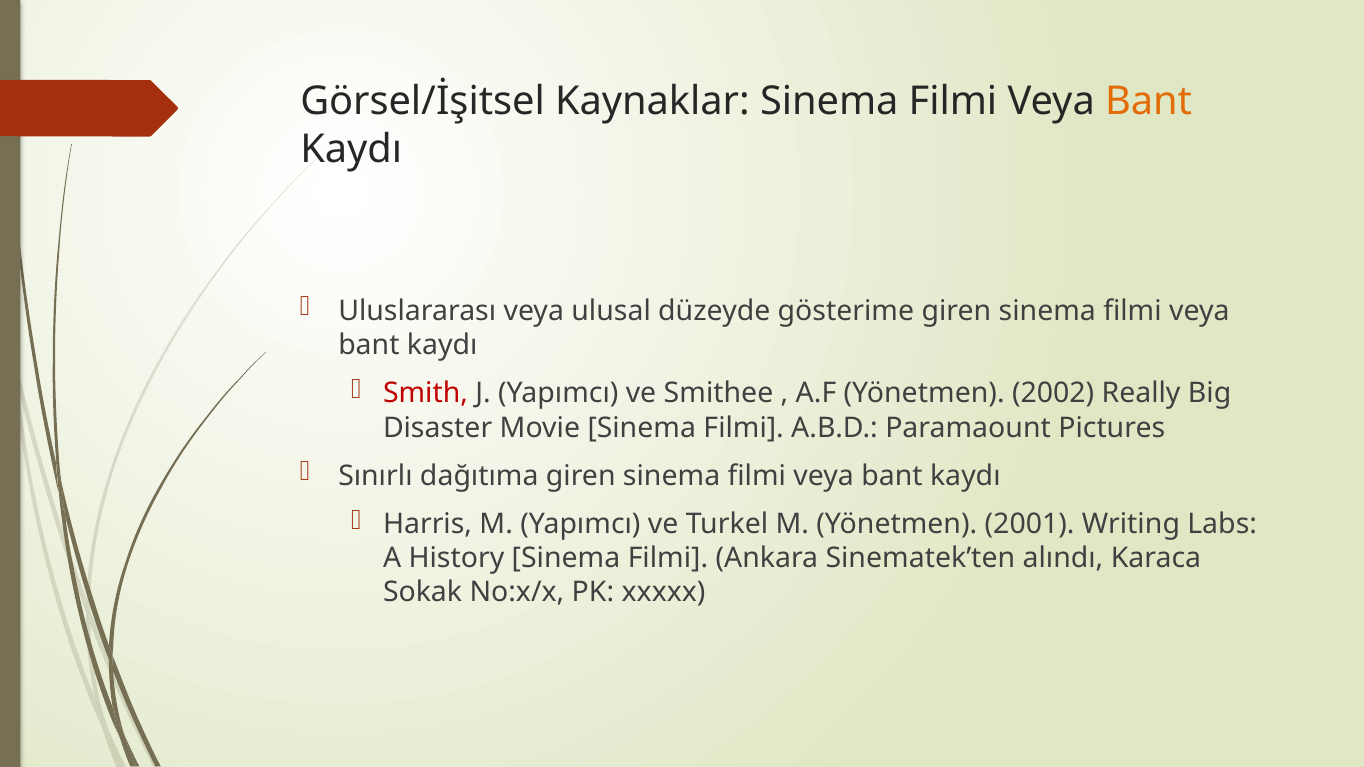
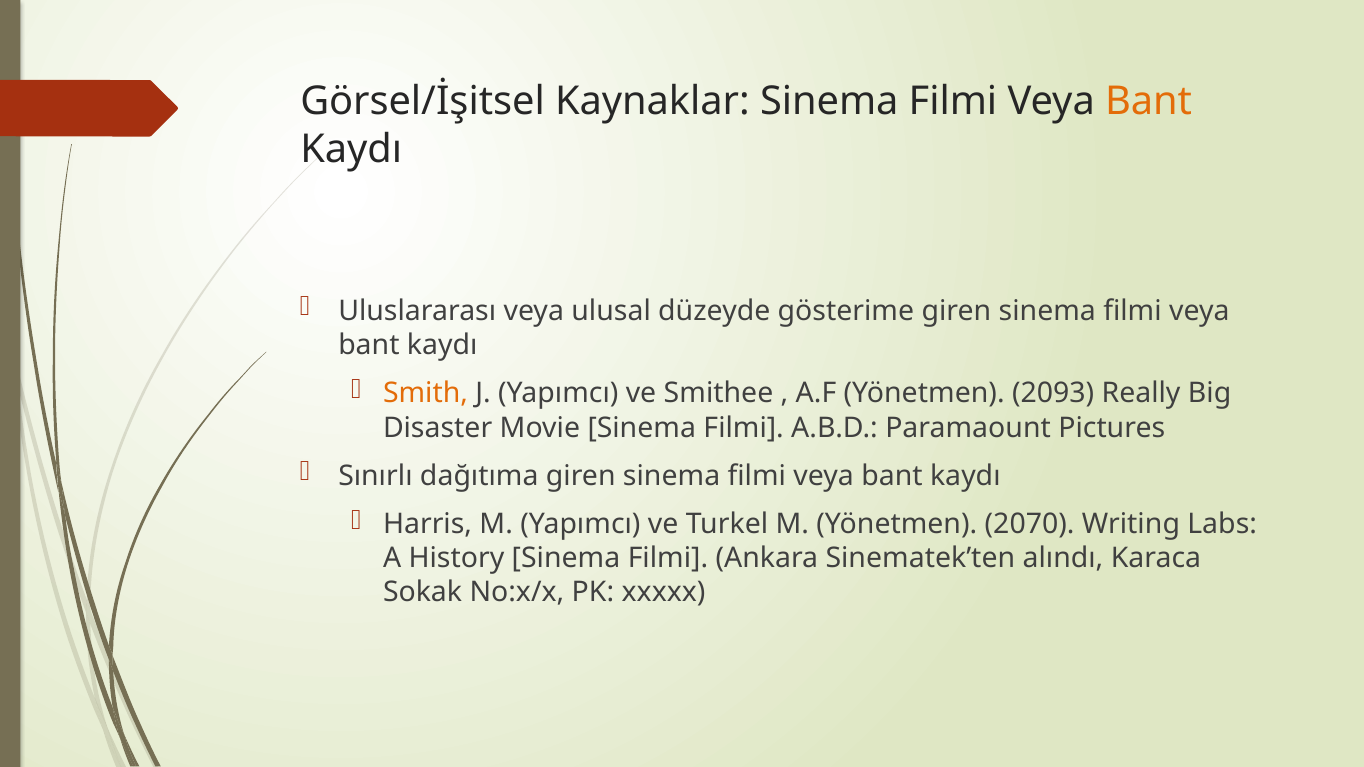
Smith colour: red -> orange (426, 394)
2002: 2002 -> 2093 (1053, 394)
2001: 2001 -> 2070 (1030, 524)
